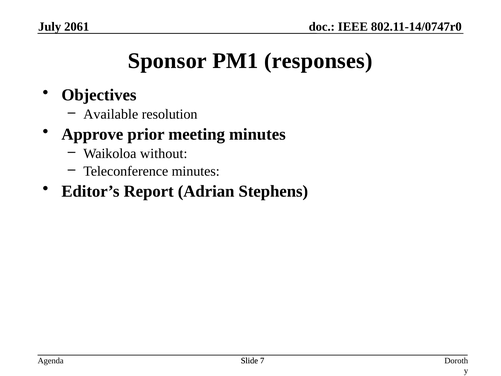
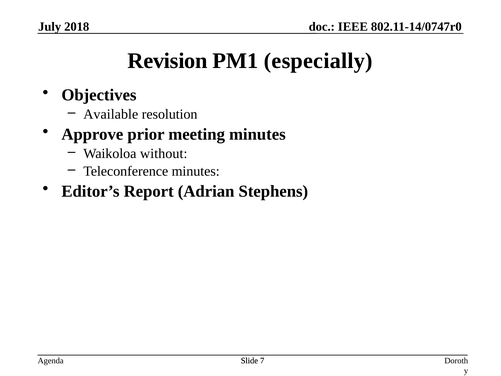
2061: 2061 -> 2018 (77, 27)
Sponsor: Sponsor -> Revision (168, 61)
responses: responses -> especially (318, 61)
